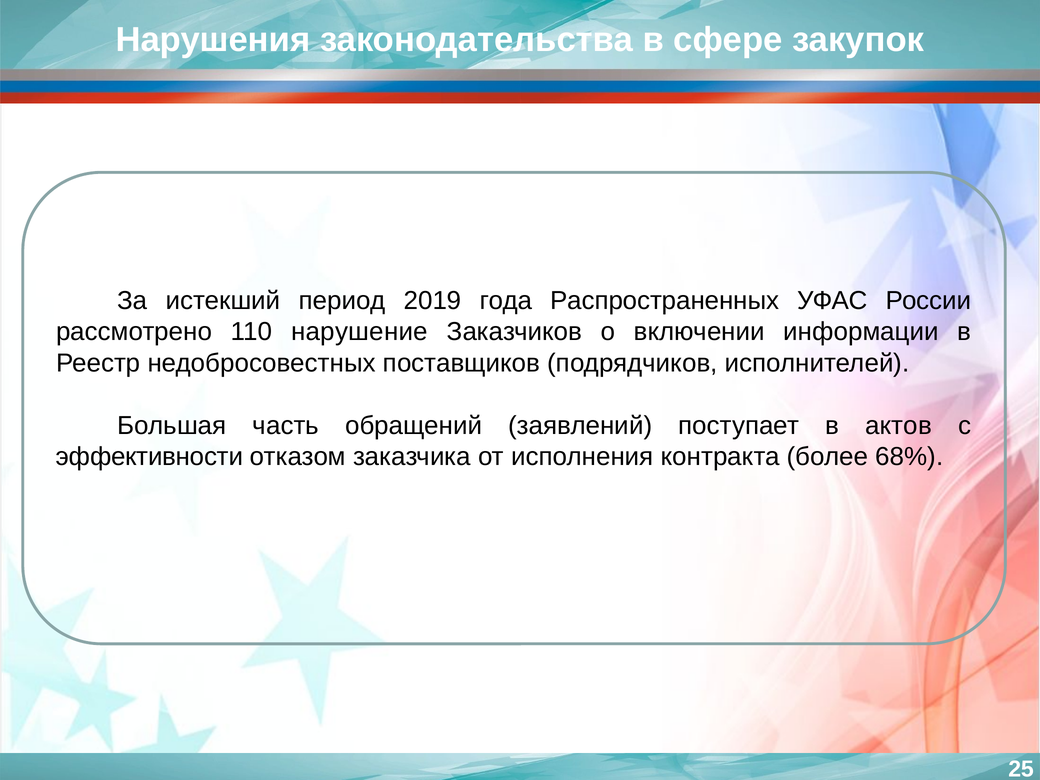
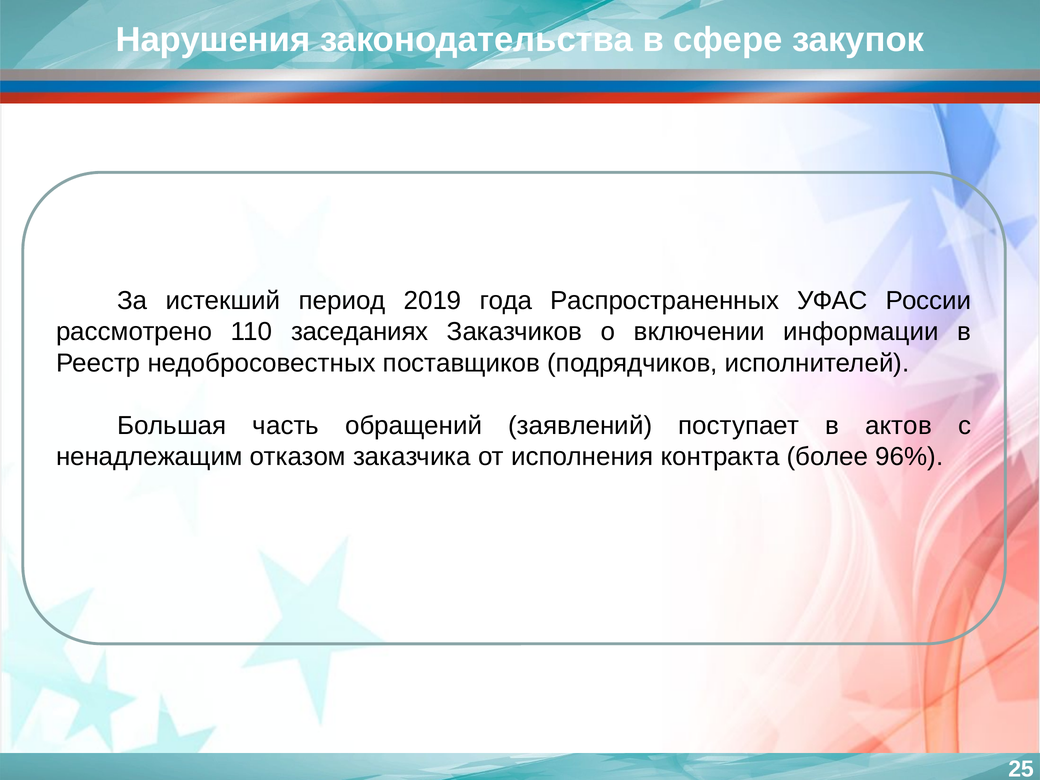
нарушение: нарушение -> заседаниях (360, 332)
эффективности: эффективности -> ненадлежащим (149, 457)
68%: 68% -> 96% (909, 457)
